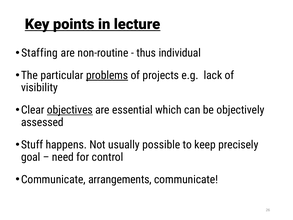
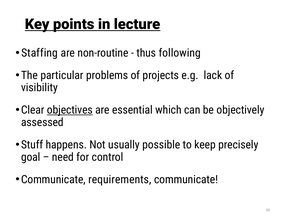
individual: individual -> following (180, 53)
problems underline: present -> none (107, 75)
arrangements: arrangements -> requirements (120, 179)
